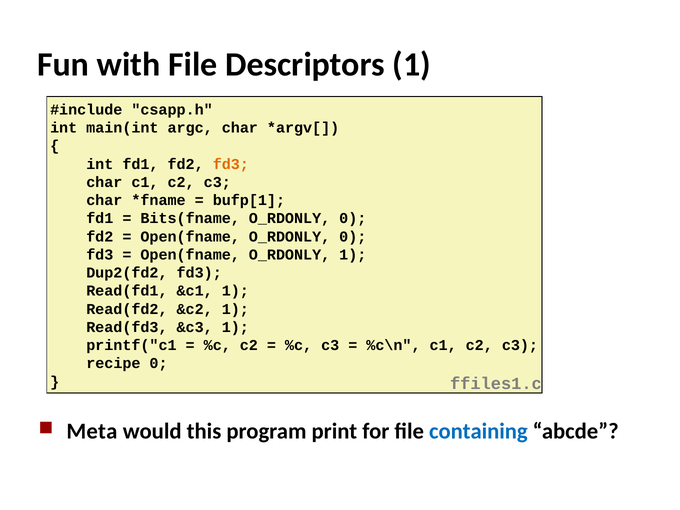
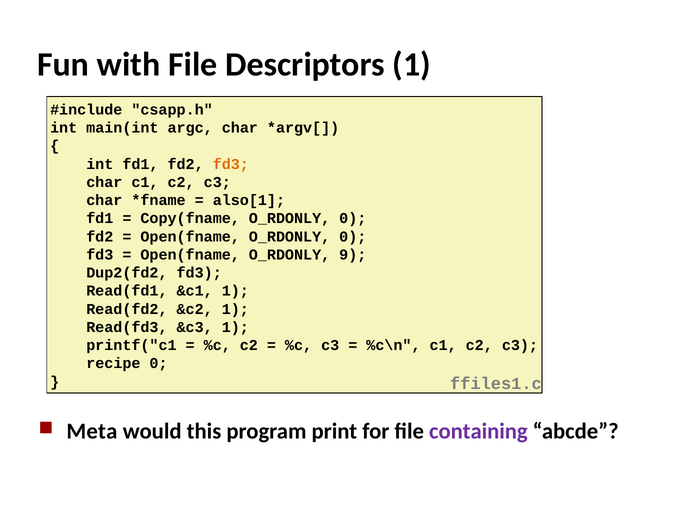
bufp[1: bufp[1 -> also[1 (249, 200)
Bits(fname: Bits(fname -> Copy(fname (190, 219)
O_RDONLY 1: 1 -> 9 (353, 255)
containing colour: blue -> purple (478, 431)
